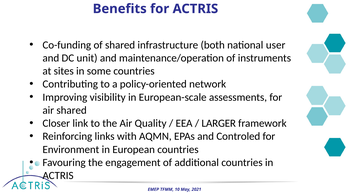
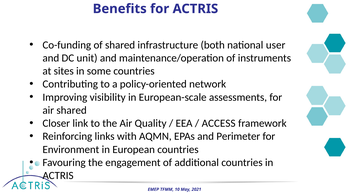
LARGER: LARGER -> ACCESS (219, 124)
Controled: Controled -> Perimeter (238, 137)
